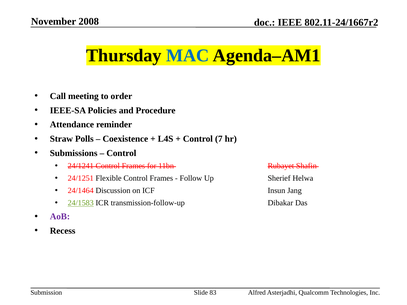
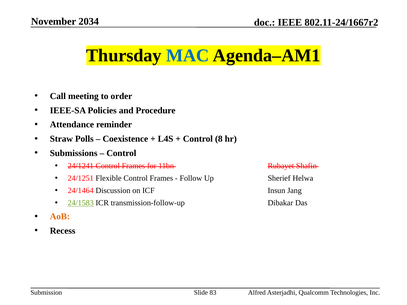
2008: 2008 -> 2034 (89, 22)
7: 7 -> 8 (219, 139)
AoB colour: purple -> orange (60, 217)
